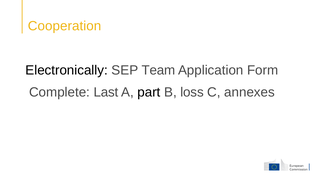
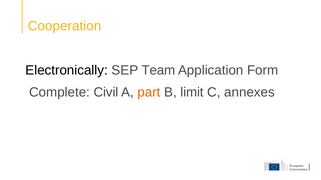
Last: Last -> Civil (106, 92)
part colour: black -> orange (149, 92)
loss: loss -> limit (192, 92)
